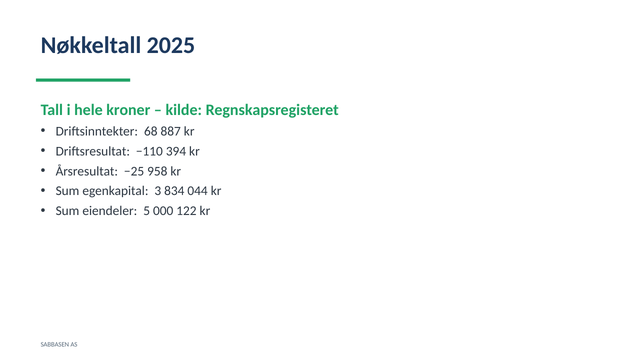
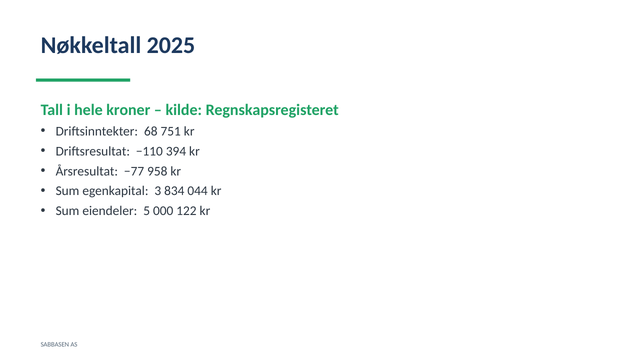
887: 887 -> 751 (171, 131)
−25: −25 -> −77 (134, 171)
